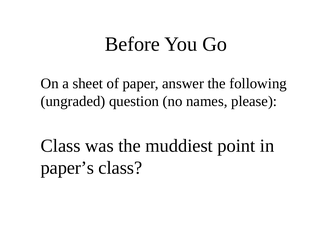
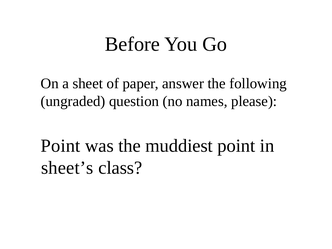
Class: Class -> Point (61, 146)
paper’s: paper’s -> sheet’s (67, 168)
